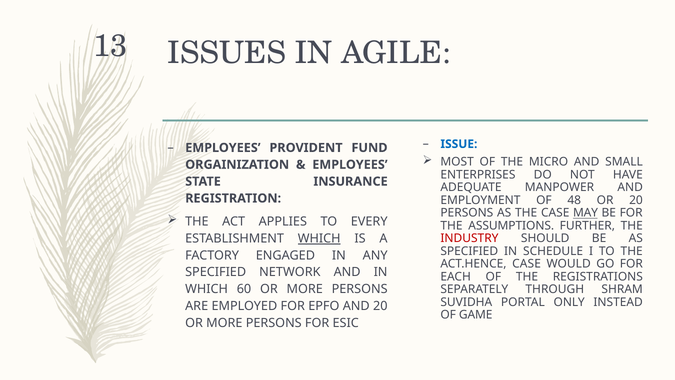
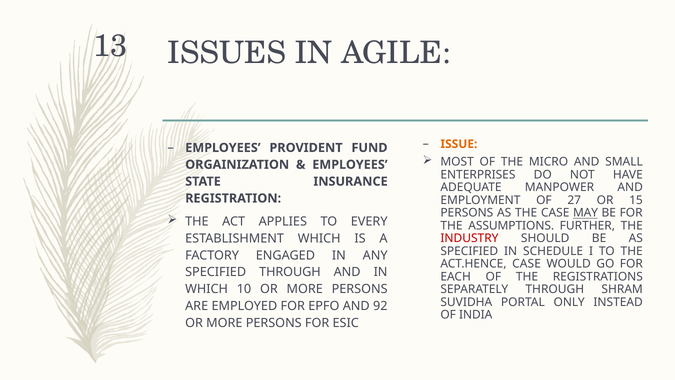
ISSUE colour: blue -> orange (459, 144)
48: 48 -> 27 (574, 200)
OR 20: 20 -> 15 (636, 200)
WHICH underline: present -> none (319, 238)
SPECIFIED NETWORK: NETWORK -> THROUGH (290, 272)
60: 60 -> 10 (244, 289)
AND 20: 20 -> 92 (380, 306)
GAME: GAME -> INDIA (476, 315)
